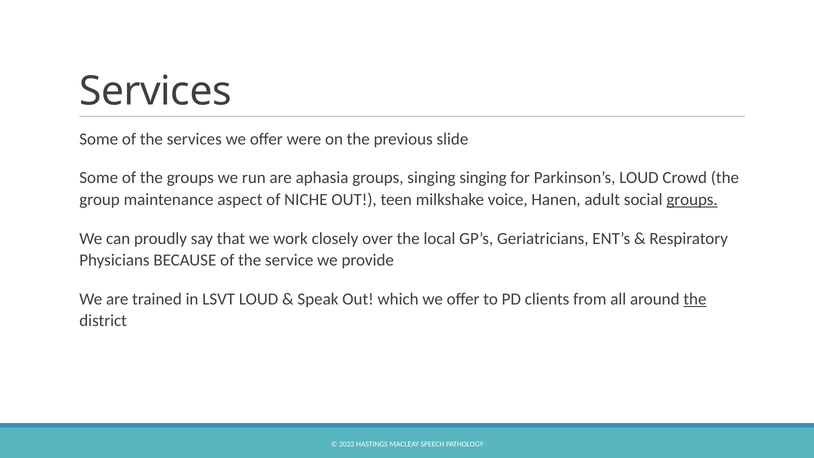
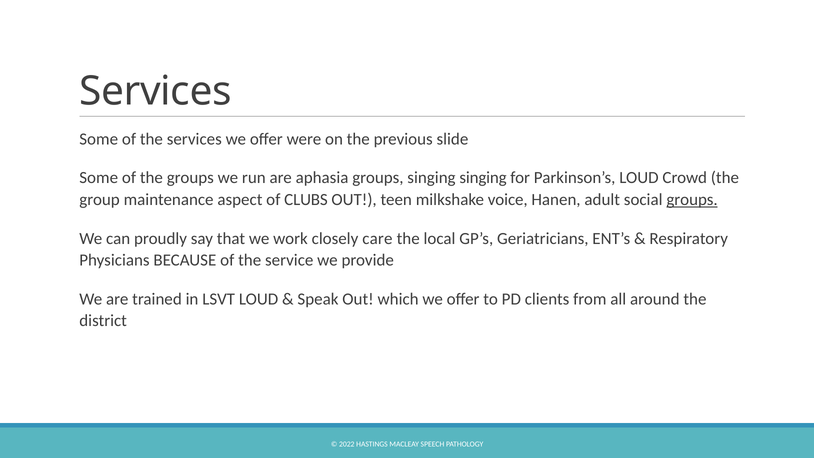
NICHE: NICHE -> CLUBS (306, 200)
over: over -> care (377, 238)
the underline: present -> none (695, 299)
